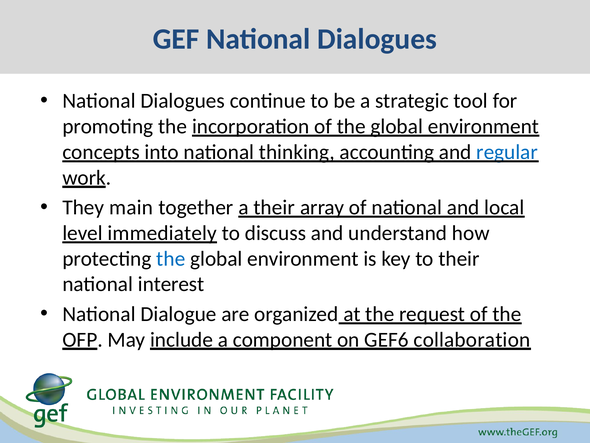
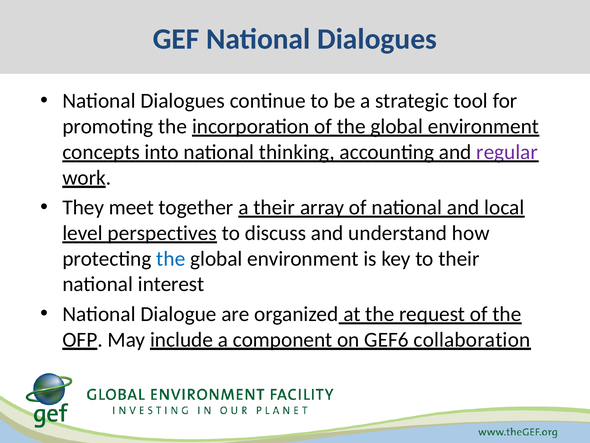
regular colour: blue -> purple (507, 152)
main: main -> meet (131, 207)
immediately: immediately -> perspectives (162, 233)
